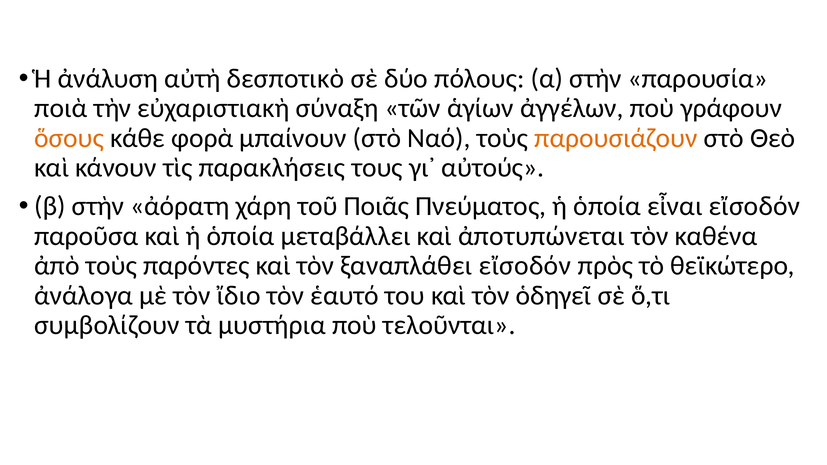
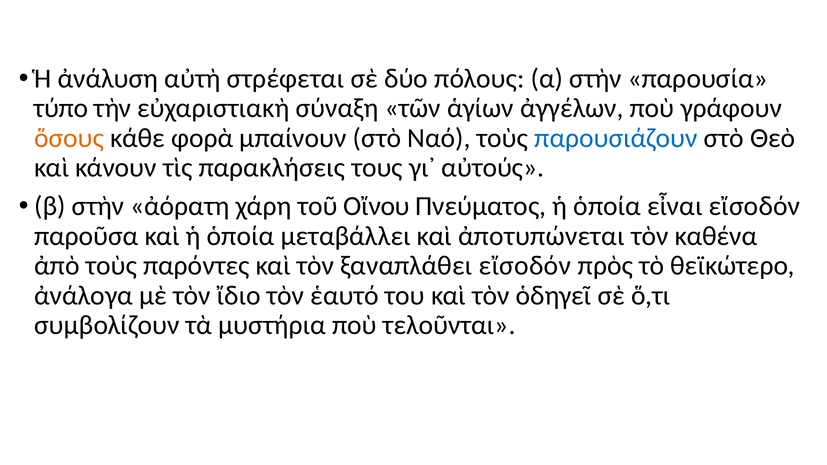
δεσποτικὸ: δεσποτικὸ -> στρέφεται (286, 78)
ποιὰ: ποιὰ -> τύπο (61, 108)
παρουσιάζουν colour: orange -> blue (616, 138)
Ποιᾶς: Ποιᾶς -> Οἴνου (377, 206)
